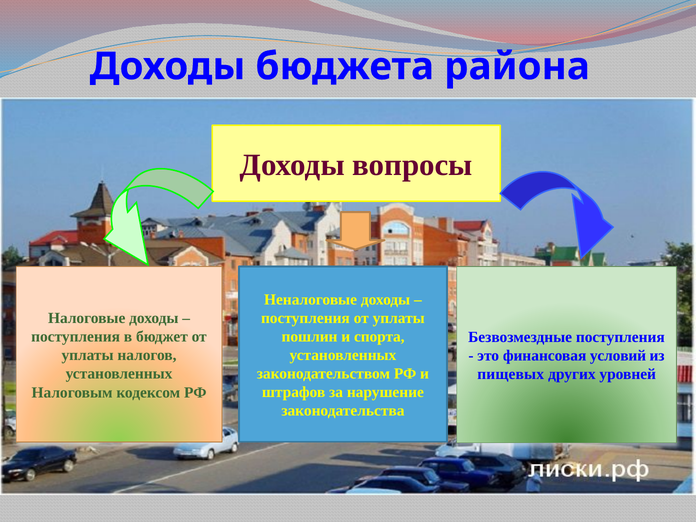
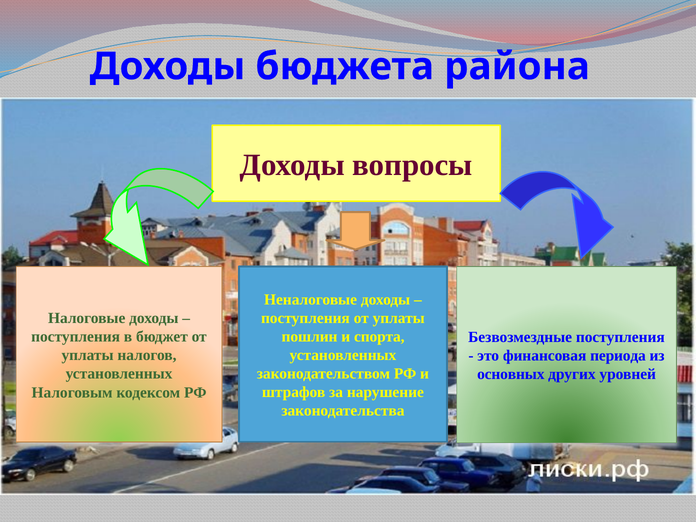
условий: условий -> периода (618, 356)
пищевых: пищевых -> основных (511, 374)
